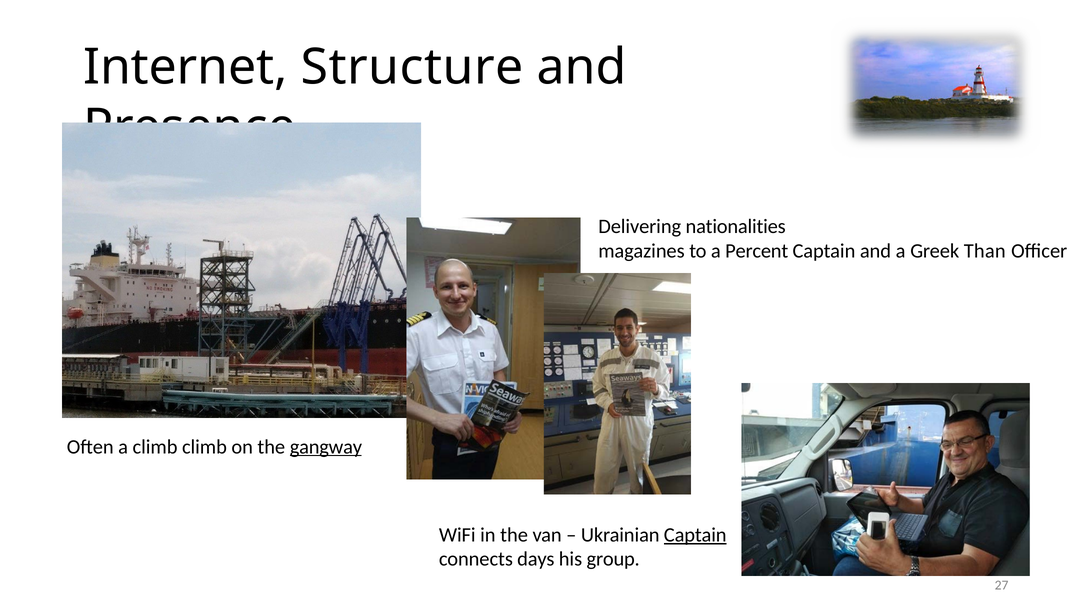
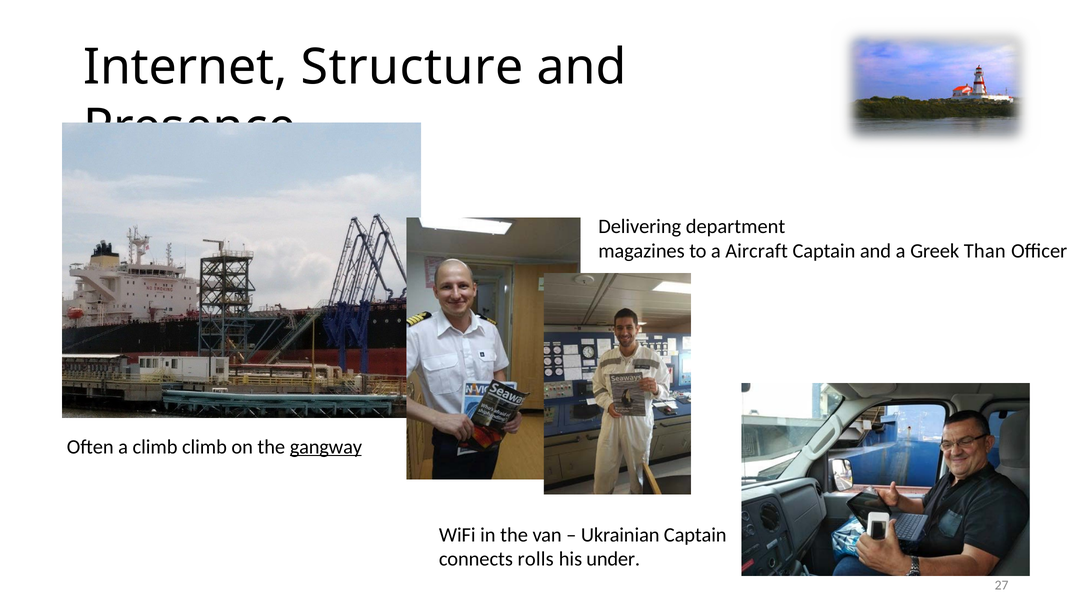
nationalities: nationalities -> department (736, 227)
Percent: Percent -> Aircraft (757, 251)
Captain underline: present -> none (695, 535)
days: days -> rolls (536, 559)
group: group -> under (613, 559)
